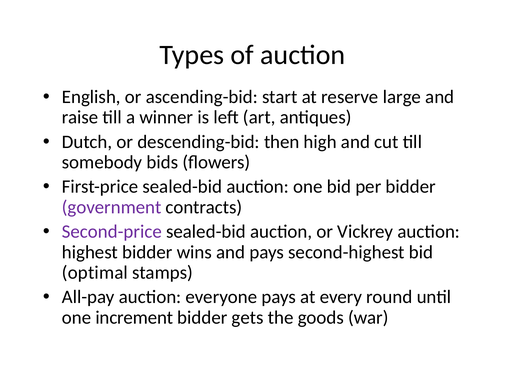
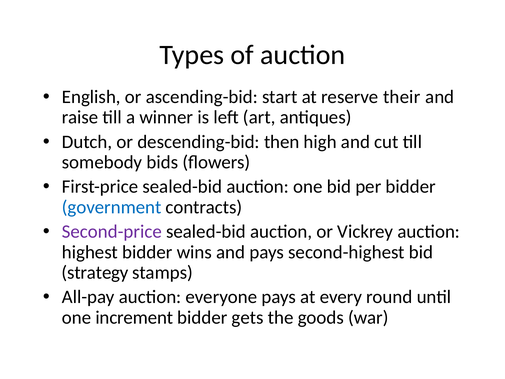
large: large -> their (402, 97)
government colour: purple -> blue (112, 207)
optimal: optimal -> strategy (95, 272)
